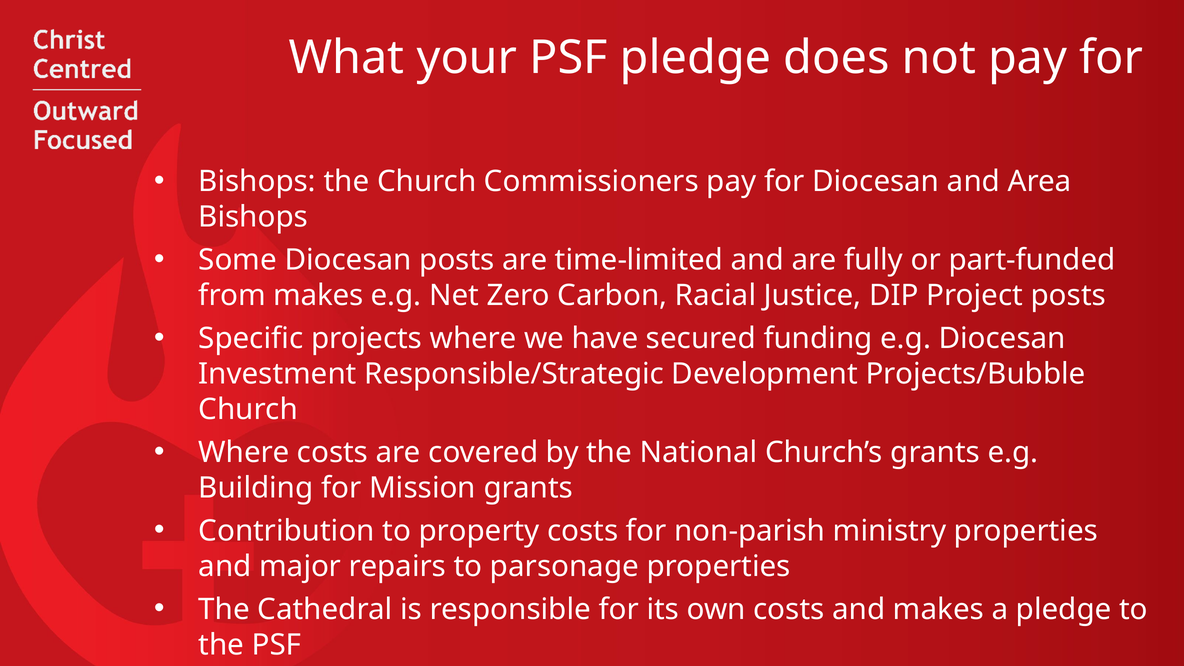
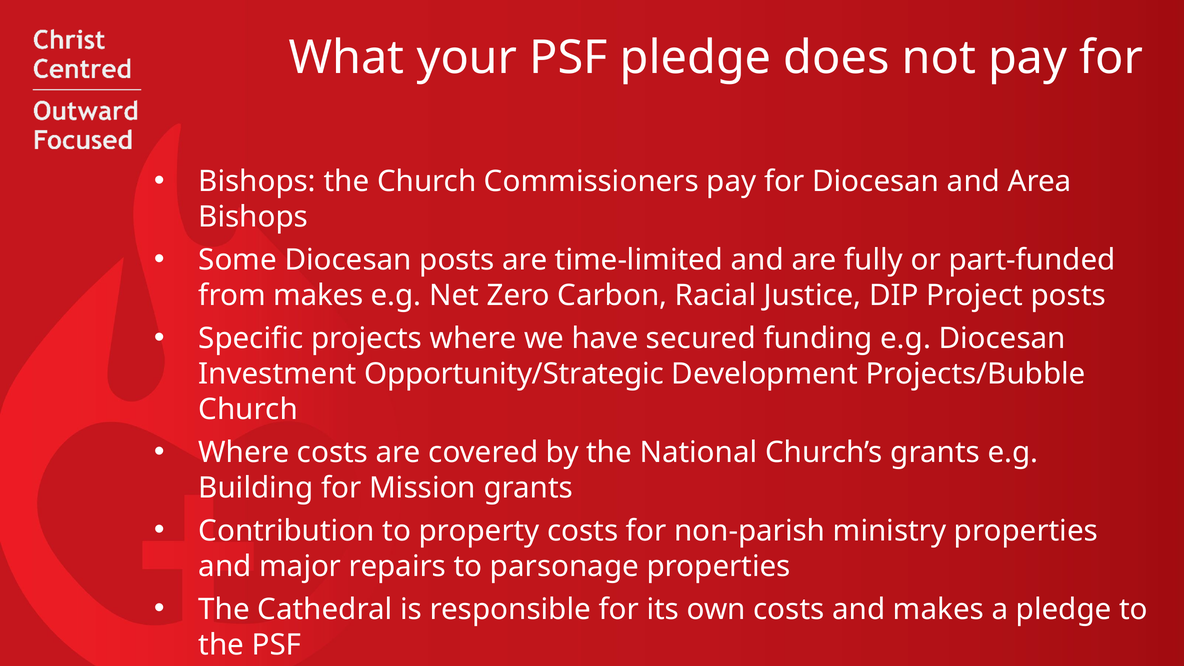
Responsible/Strategic: Responsible/Strategic -> Opportunity/Strategic (514, 374)
